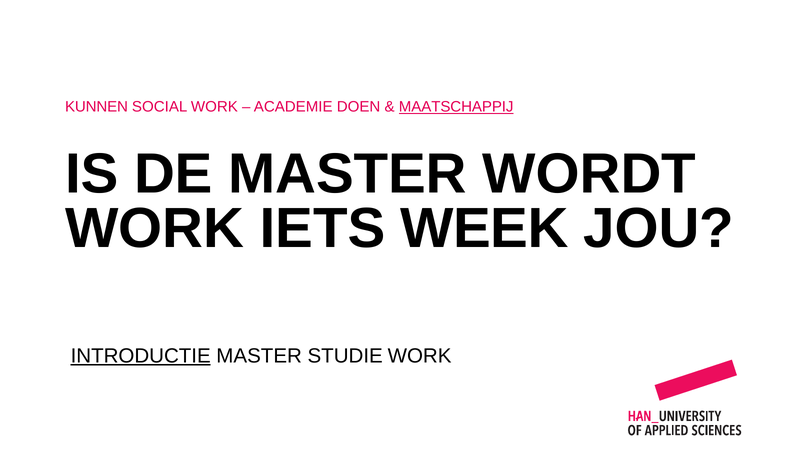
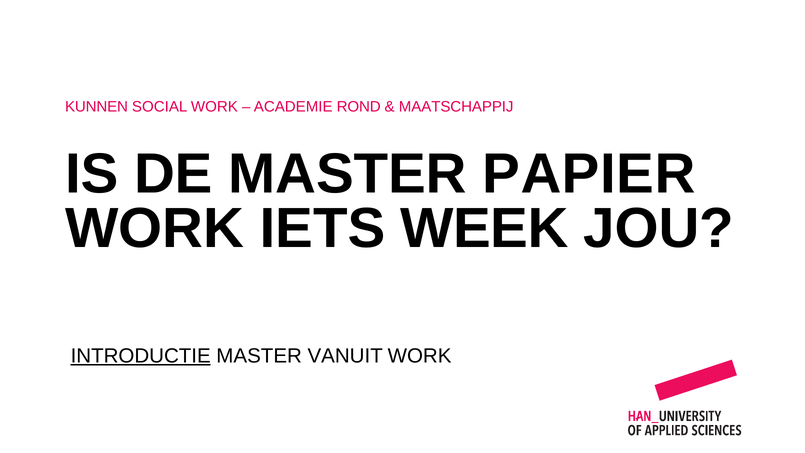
DOEN: DOEN -> ROND (359, 107)
MAATSCHAPPIJ underline: present -> none (456, 107)
WORDT: WORDT -> PAPIER (589, 174)
STUDIE: STUDIE -> VANUIT (345, 356)
